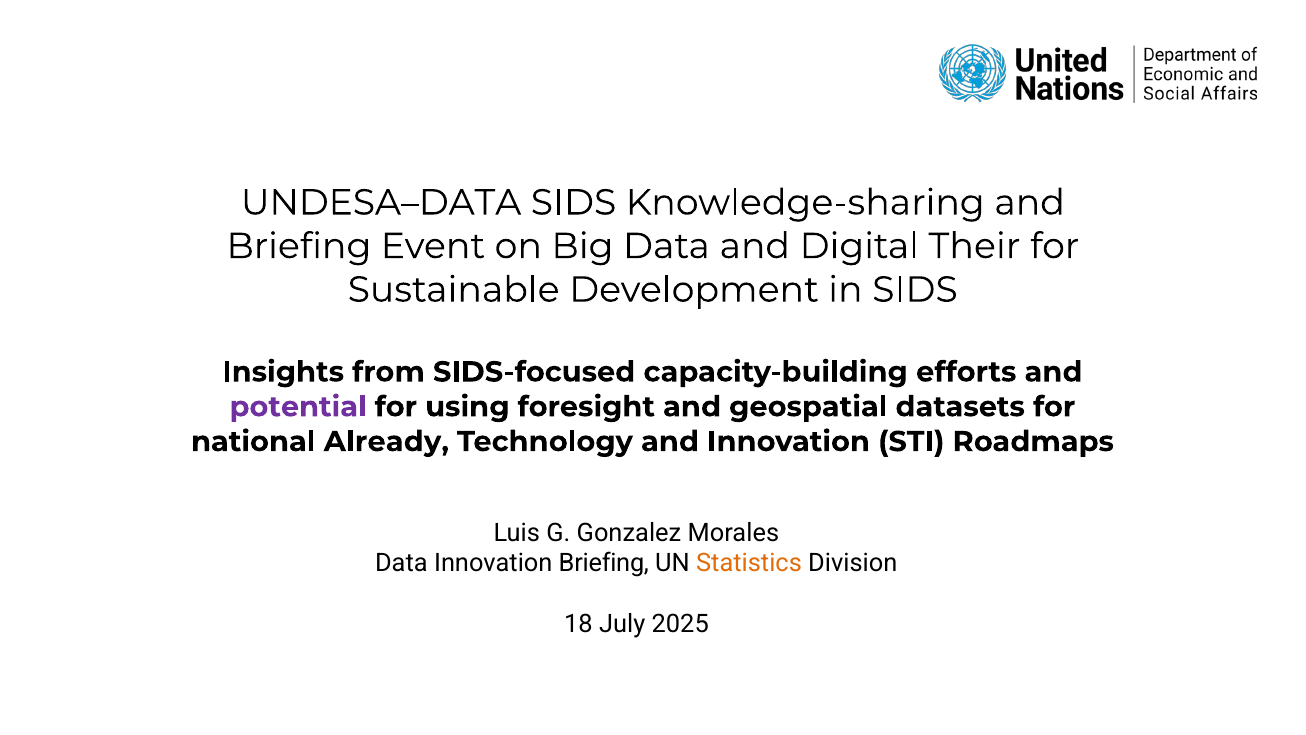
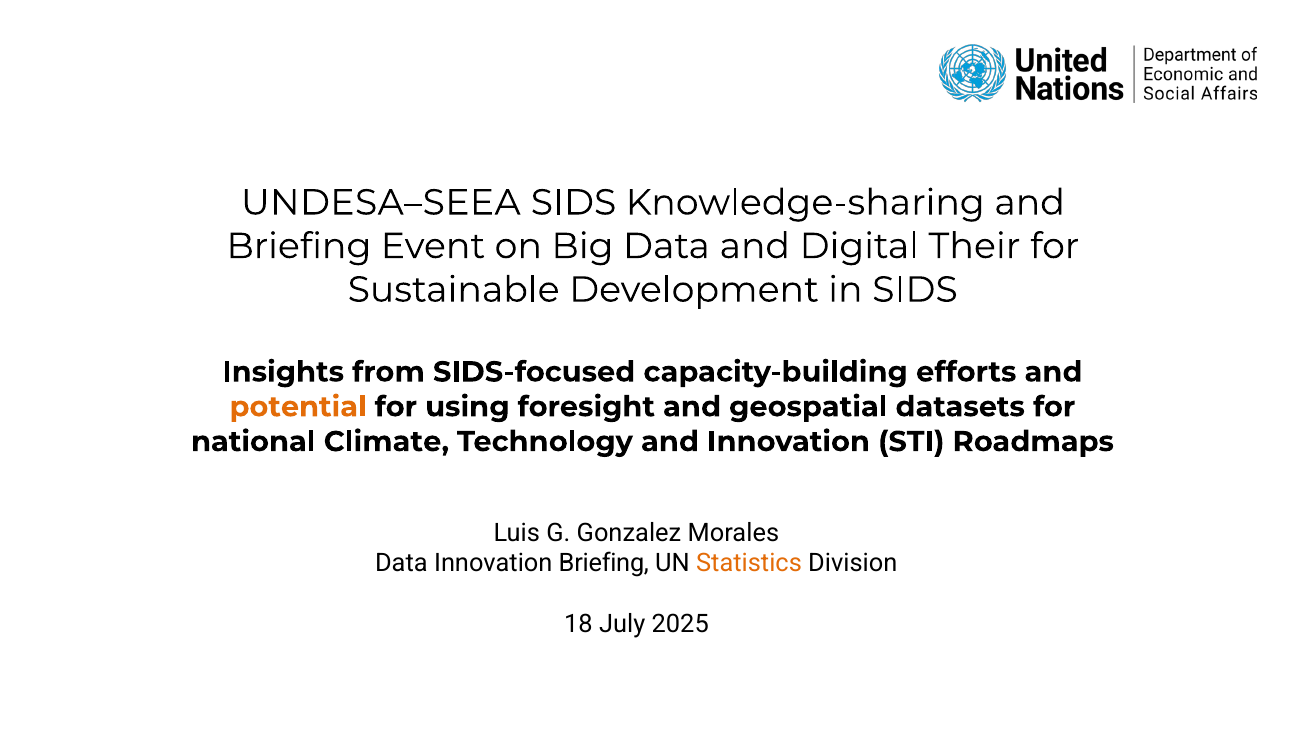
UNDESA–DATA: UNDESA–DATA -> UNDESA–SEEA (381, 202)
potential colour: purple -> orange (298, 407)
Already: Already -> Climate (386, 441)
